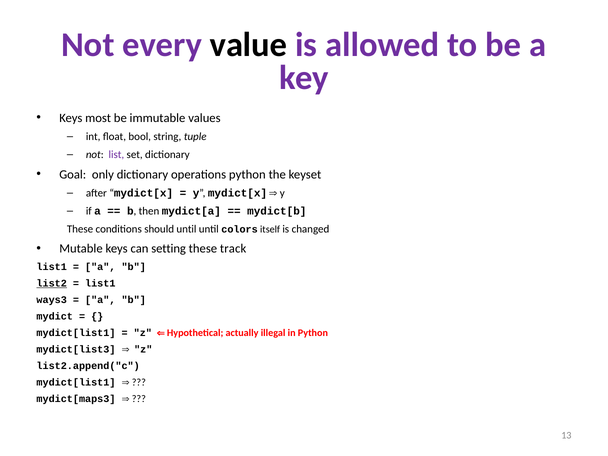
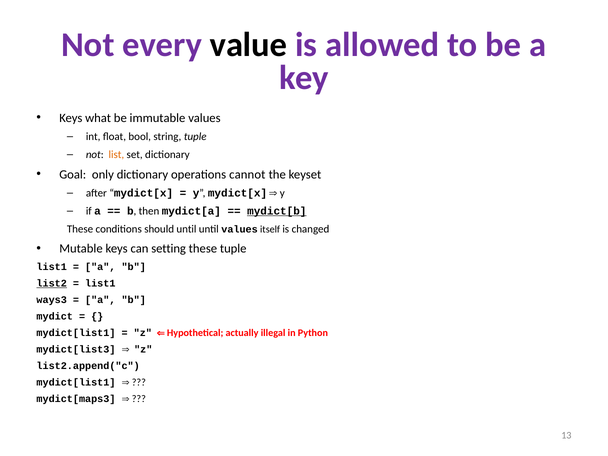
most: most -> what (98, 118)
list colour: purple -> orange (116, 155)
operations python: python -> cannot (247, 174)
mydict[b underline: none -> present (277, 211)
until colors: colors -> values (240, 229)
these track: track -> tuple (233, 249)
